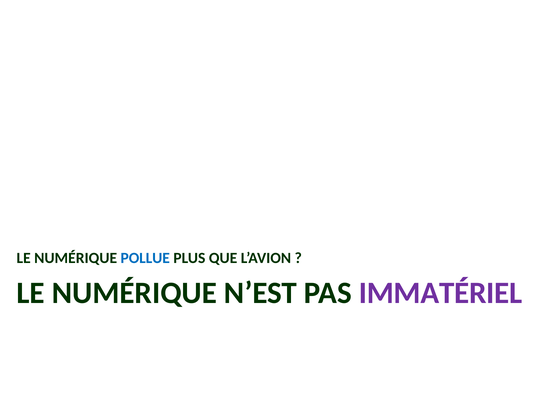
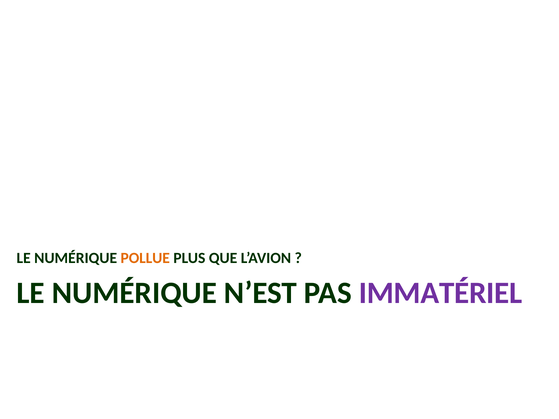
POLLUE colour: blue -> orange (145, 258)
